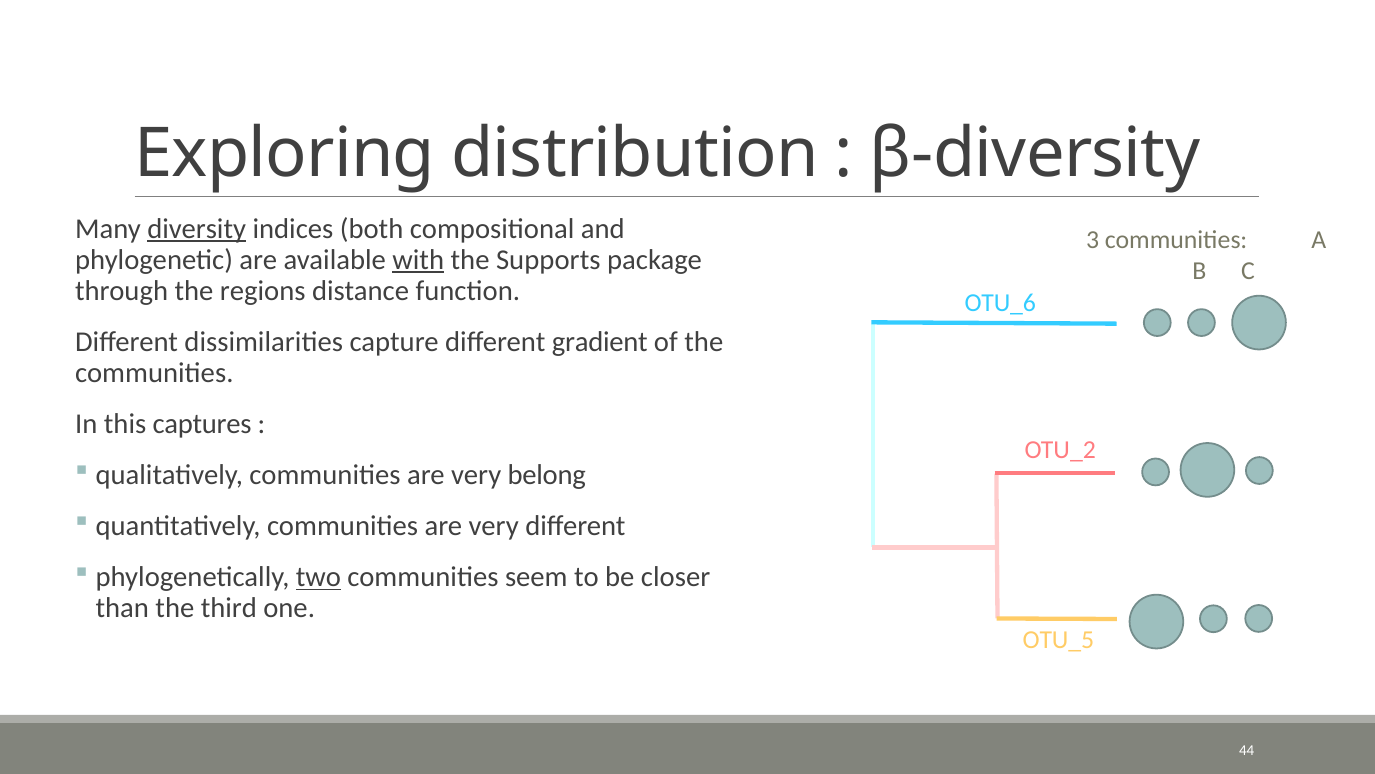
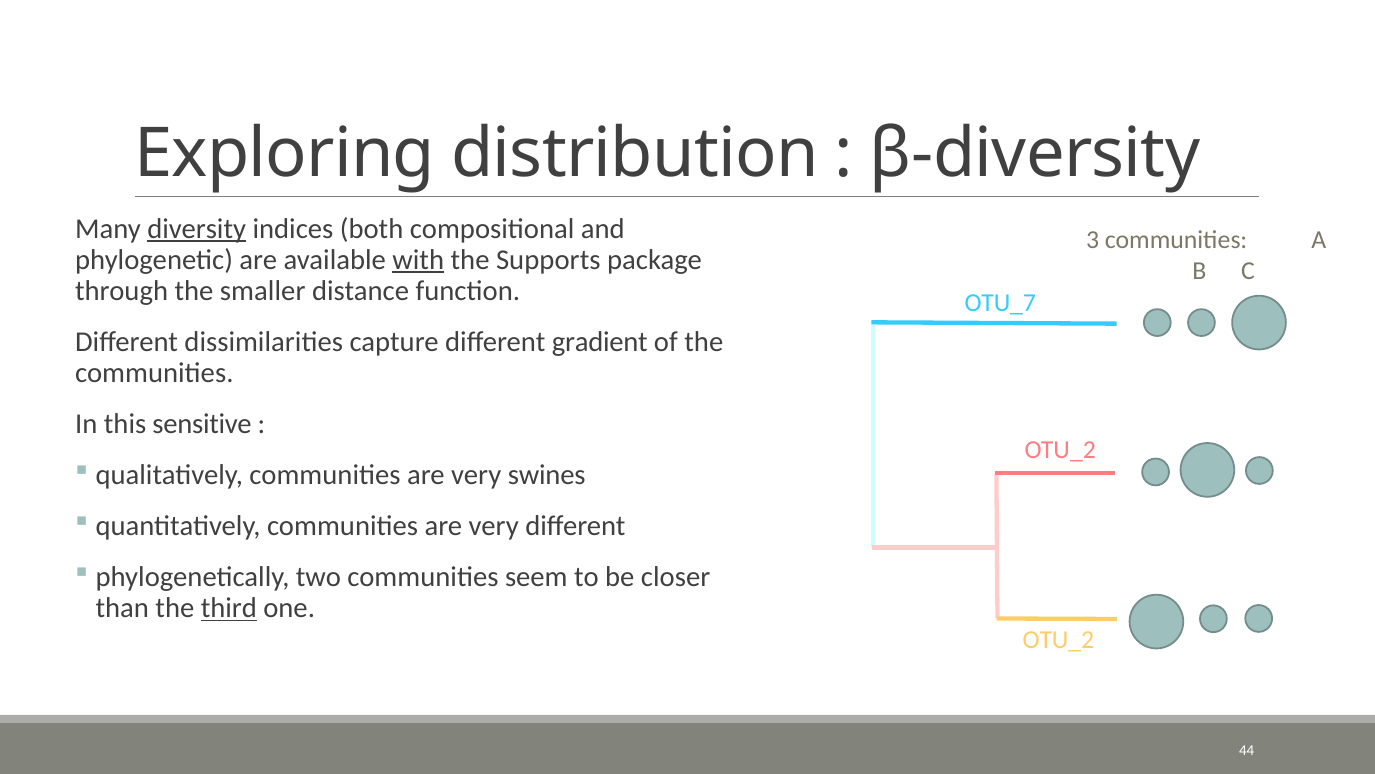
regions: regions -> smaller (263, 291)
OTU_6: OTU_6 -> OTU_7 (1000, 303)
captures: captures -> sensitive (202, 424)
belong: belong -> swines (547, 475)
two underline: present -> none (318, 577)
third underline: none -> present (229, 608)
OTU_5: OTU_5 -> OTU_2 (1058, 640)
